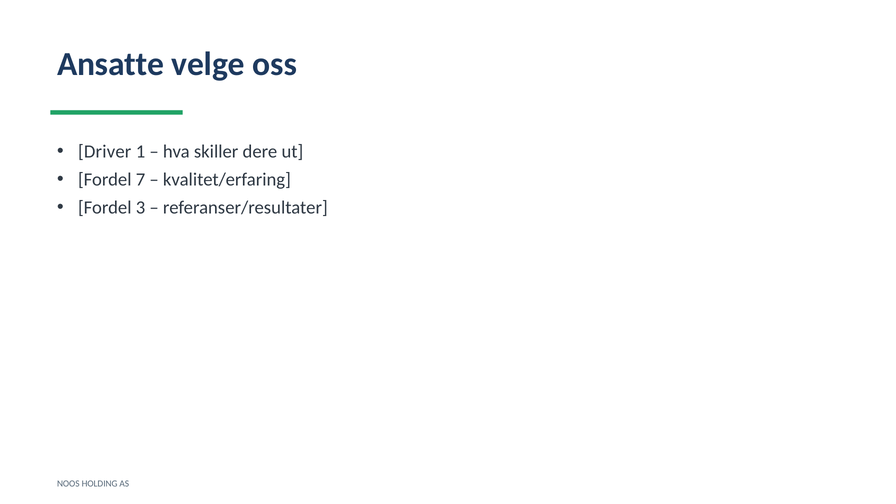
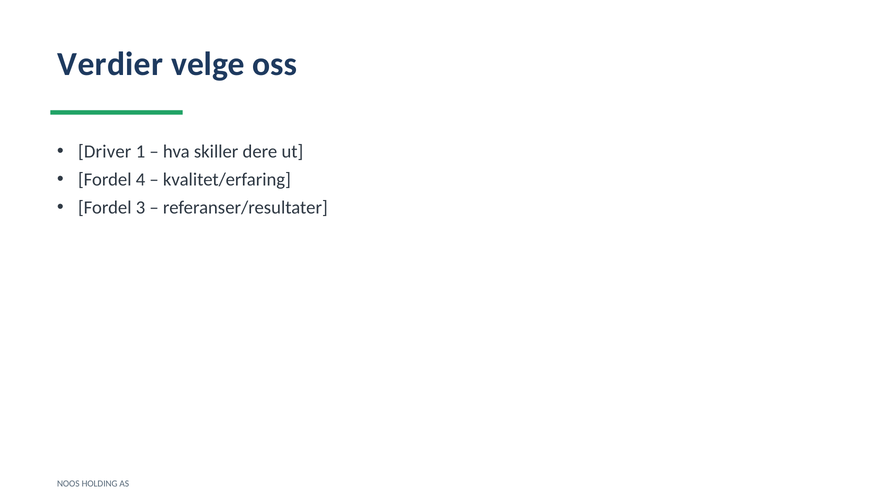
Ansatte: Ansatte -> Verdier (110, 64)
7: 7 -> 4 (141, 180)
